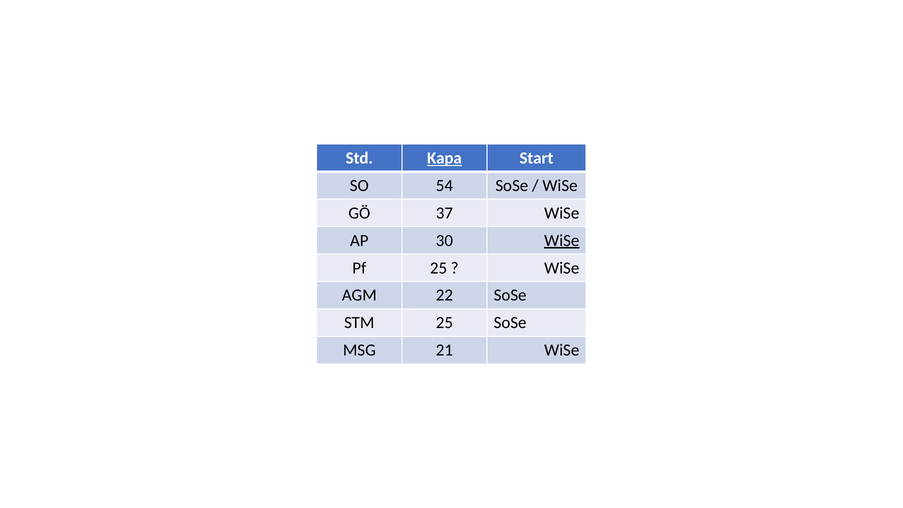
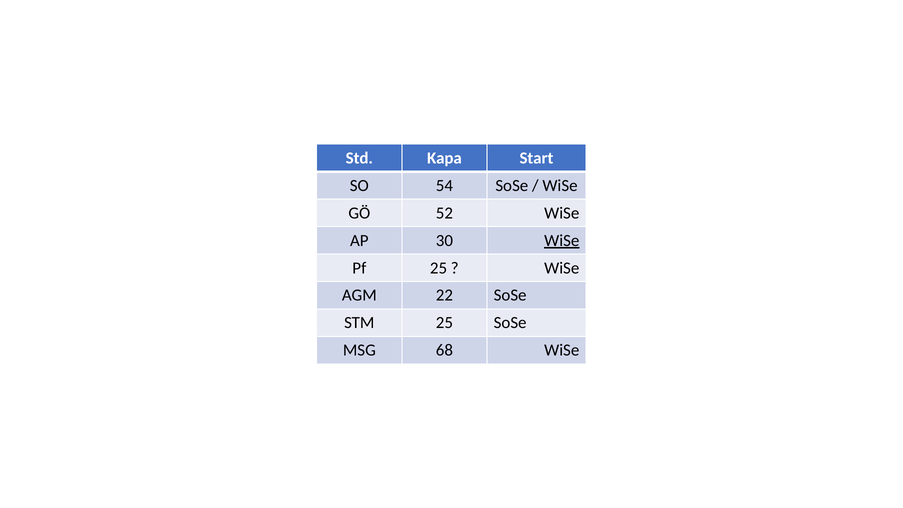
Kapa underline: present -> none (444, 158)
37: 37 -> 52 (444, 213)
21: 21 -> 68 (444, 350)
